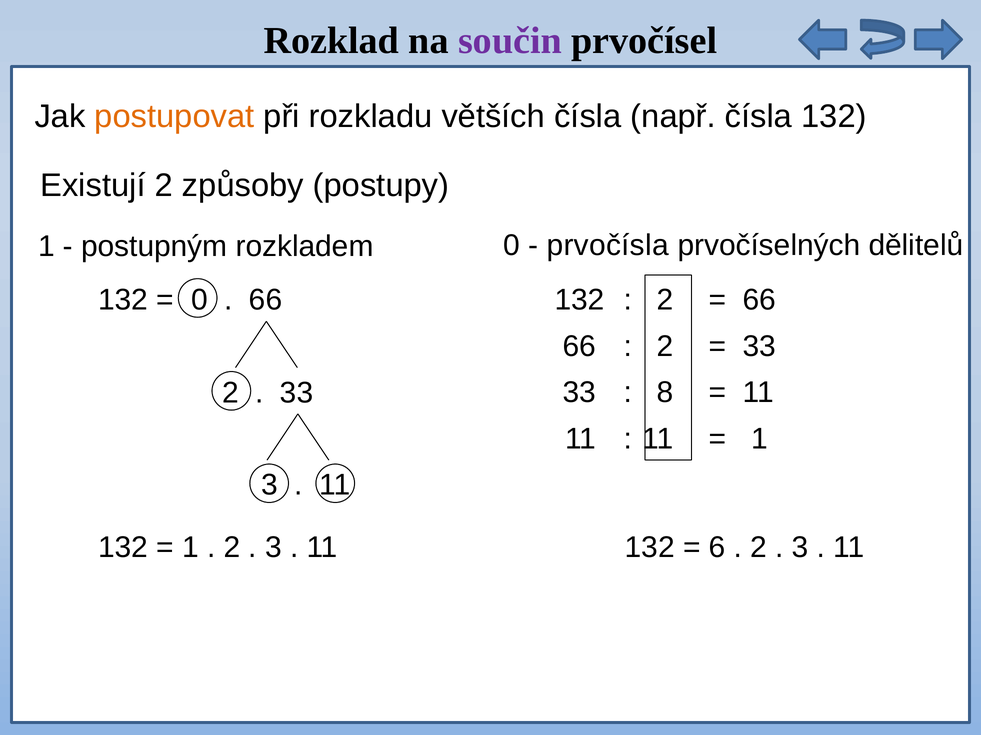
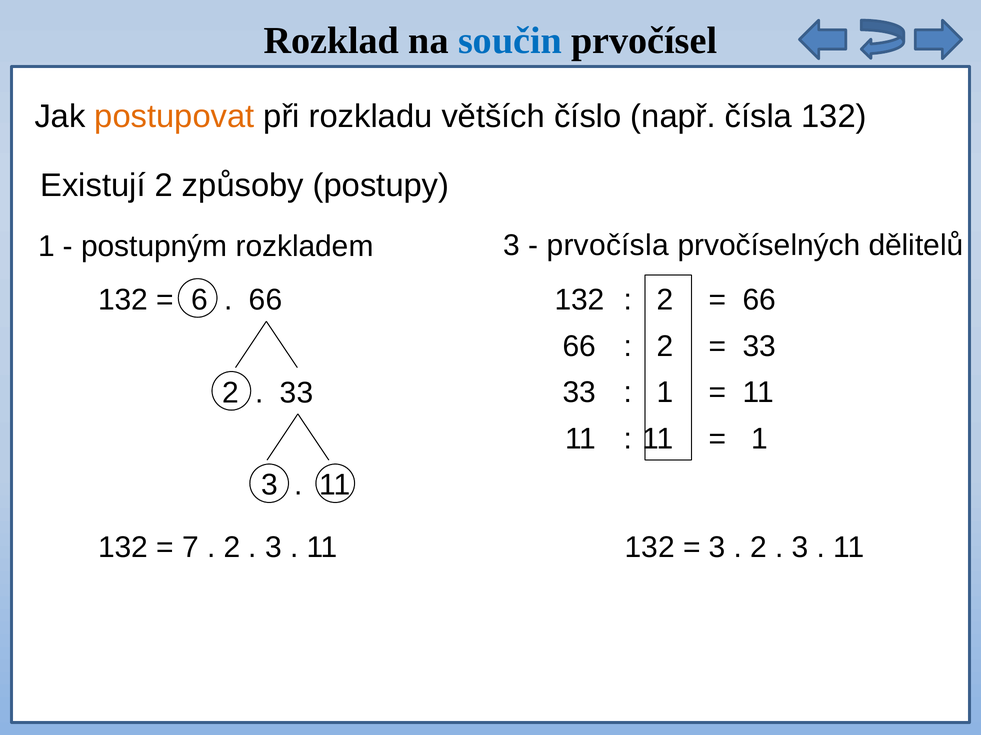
součin colour: purple -> blue (510, 41)
větších čísla: čísla -> číslo (588, 116)
rozkladem 0: 0 -> 3 (512, 245)
0: 0 -> 6 (199, 300)
8: 8 -> 1 (665, 393)
1: 1 -> 7 (190, 548)
6: 6 -> 3 (717, 548)
